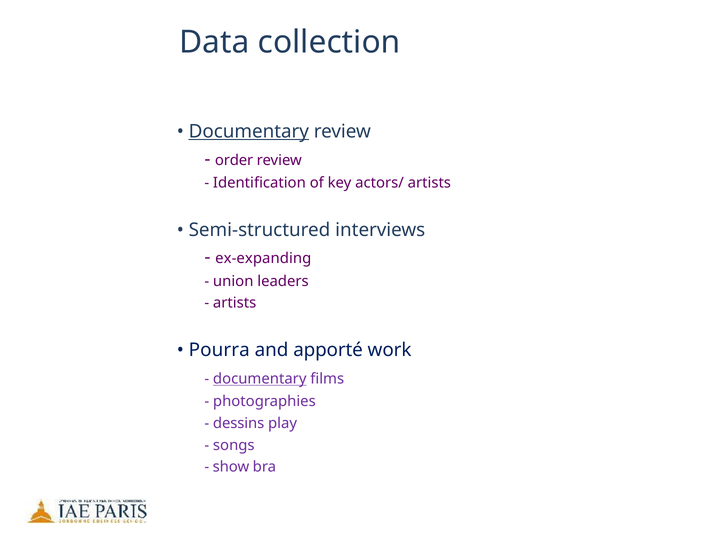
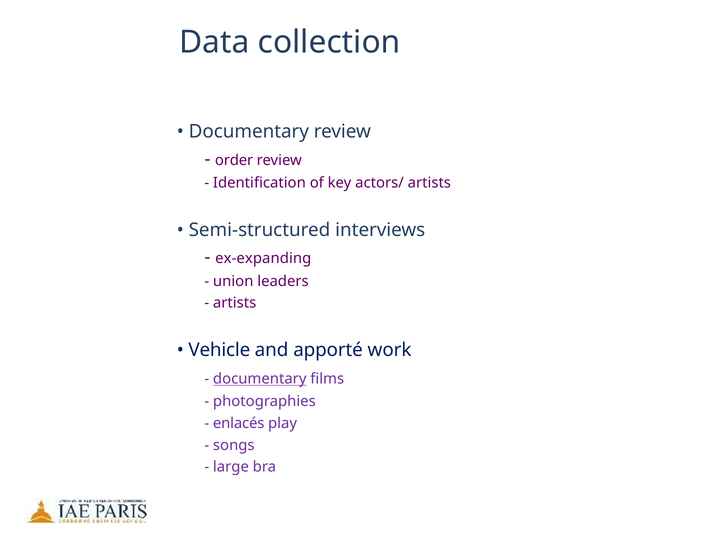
Documentary underline: present -> none (249, 132)
Pourra: Pourra -> Vehicle (219, 350)
dessins: dessins -> enlacés (239, 423)
show: show -> large (231, 467)
